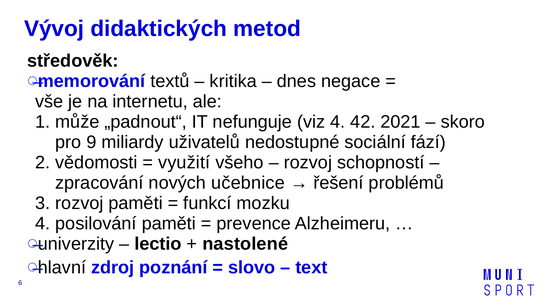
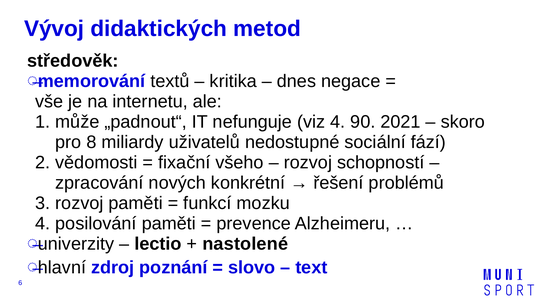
42: 42 -> 90 (363, 122)
9: 9 -> 8 (91, 142)
využití: využití -> fixační (184, 162)
učebnice: učebnice -> konkrétní (248, 183)
